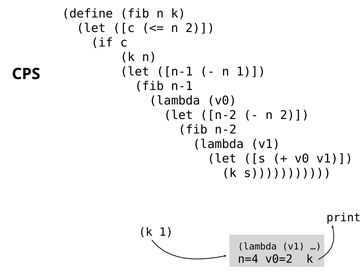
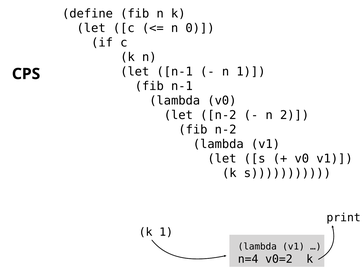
2: 2 -> 0 (200, 28)
